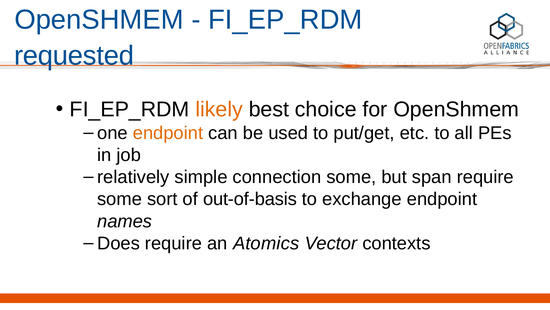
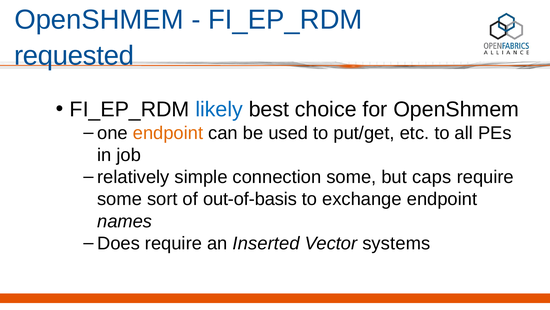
likely colour: orange -> blue (219, 109)
span: span -> caps (432, 177)
Atomics: Atomics -> Inserted (266, 243)
contexts: contexts -> systems (396, 243)
